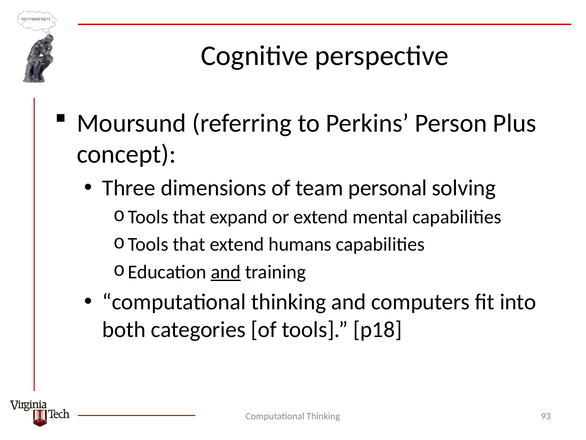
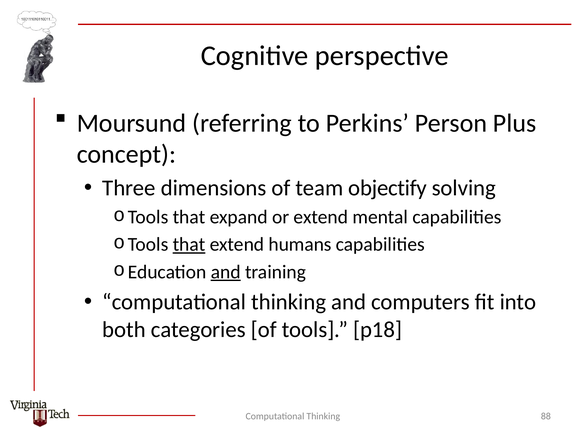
personal: personal -> objectify (388, 188)
that underline: none -> present (189, 244)
93: 93 -> 88 (546, 416)
